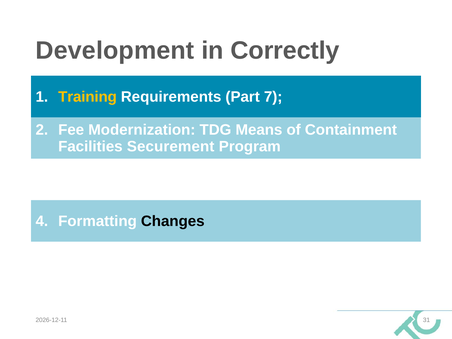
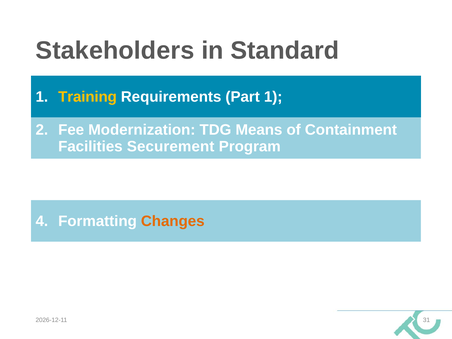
Development: Development -> Stakeholders (115, 51)
Correctly: Correctly -> Standard (285, 51)
Part 7: 7 -> 1 (273, 97)
Changes colour: black -> orange (173, 221)
